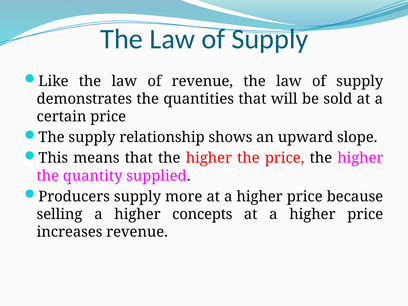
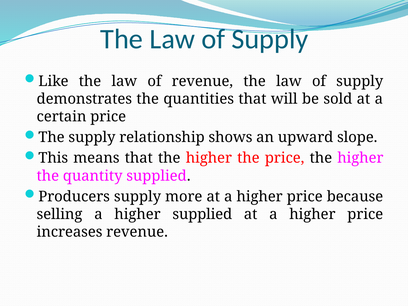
higher concepts: concepts -> supplied (202, 214)
